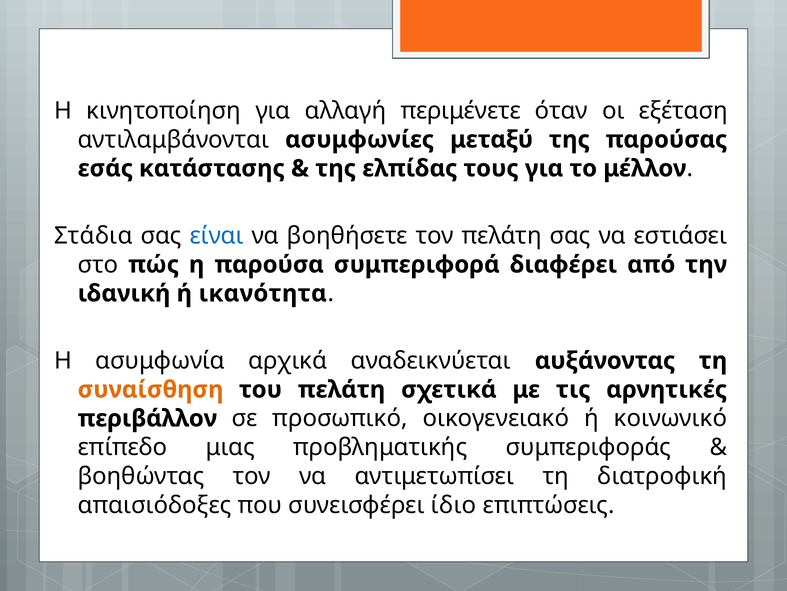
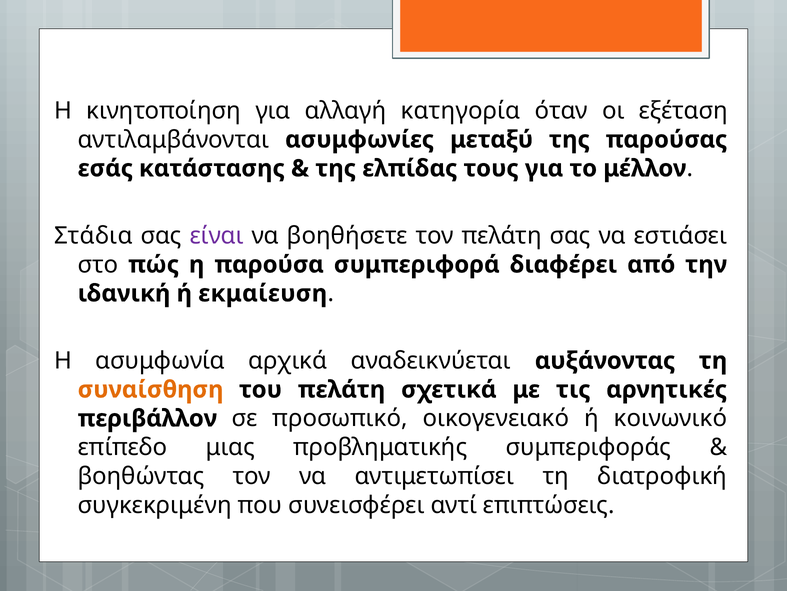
περιμένετε: περιμένετε -> κατηγορία (461, 111)
είναι colour: blue -> purple (217, 235)
ικανότητα: ικανότητα -> εκμαίευση (263, 293)
απαισιόδοξες: απαισιόδοξες -> συγκεκριμένη (155, 504)
ίδιο: ίδιο -> αντί (454, 504)
